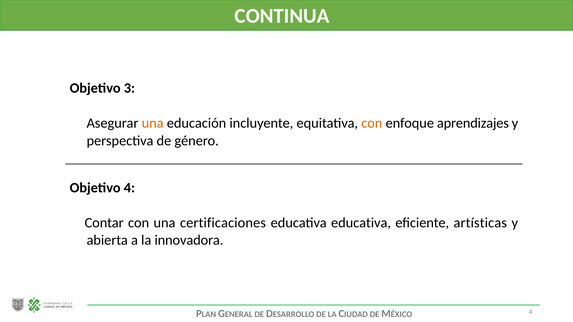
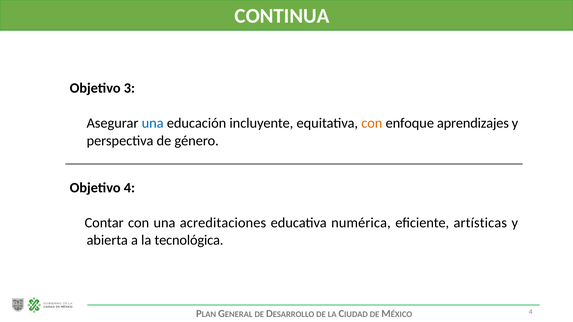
una colour: orange -> blue (153, 123)
certificaciones: certificaciones -> acreditaciones (223, 223)
educativa educativa: educativa -> numérica (361, 223)
innovadora: innovadora -> tecnológica (189, 240)
